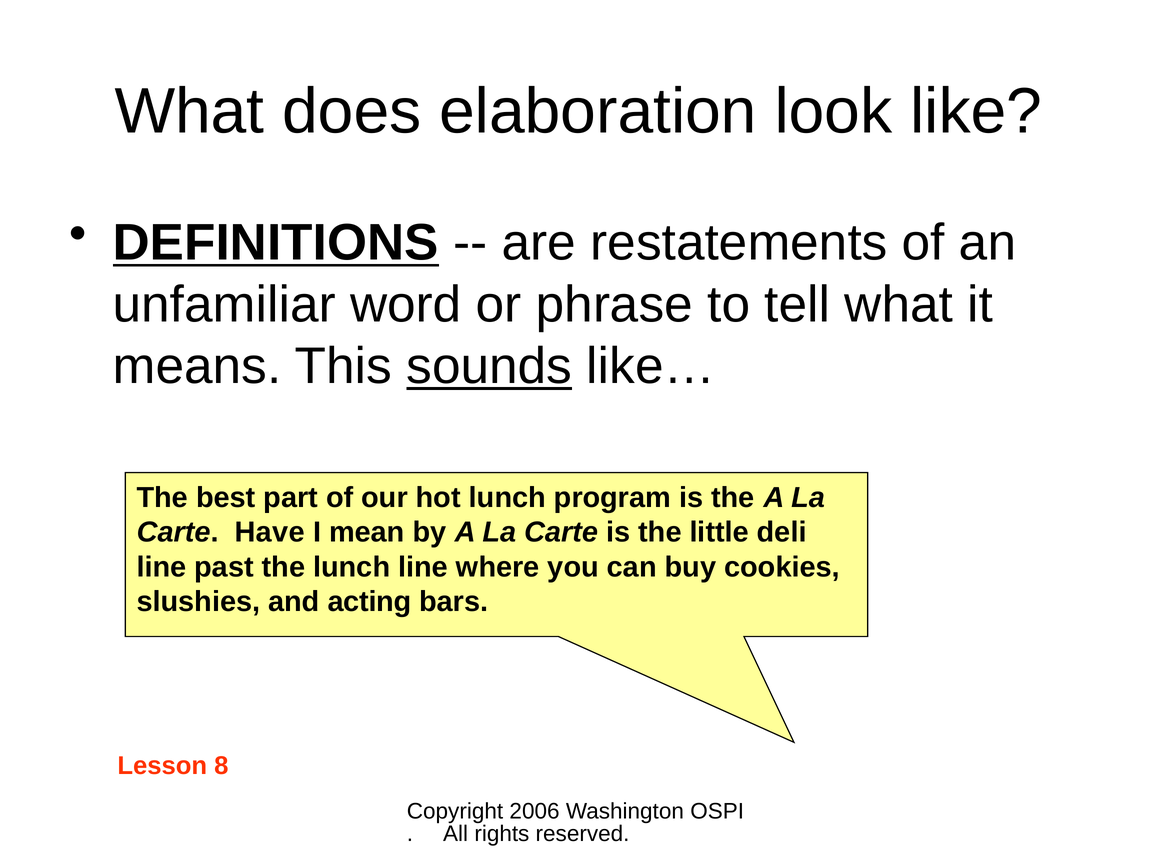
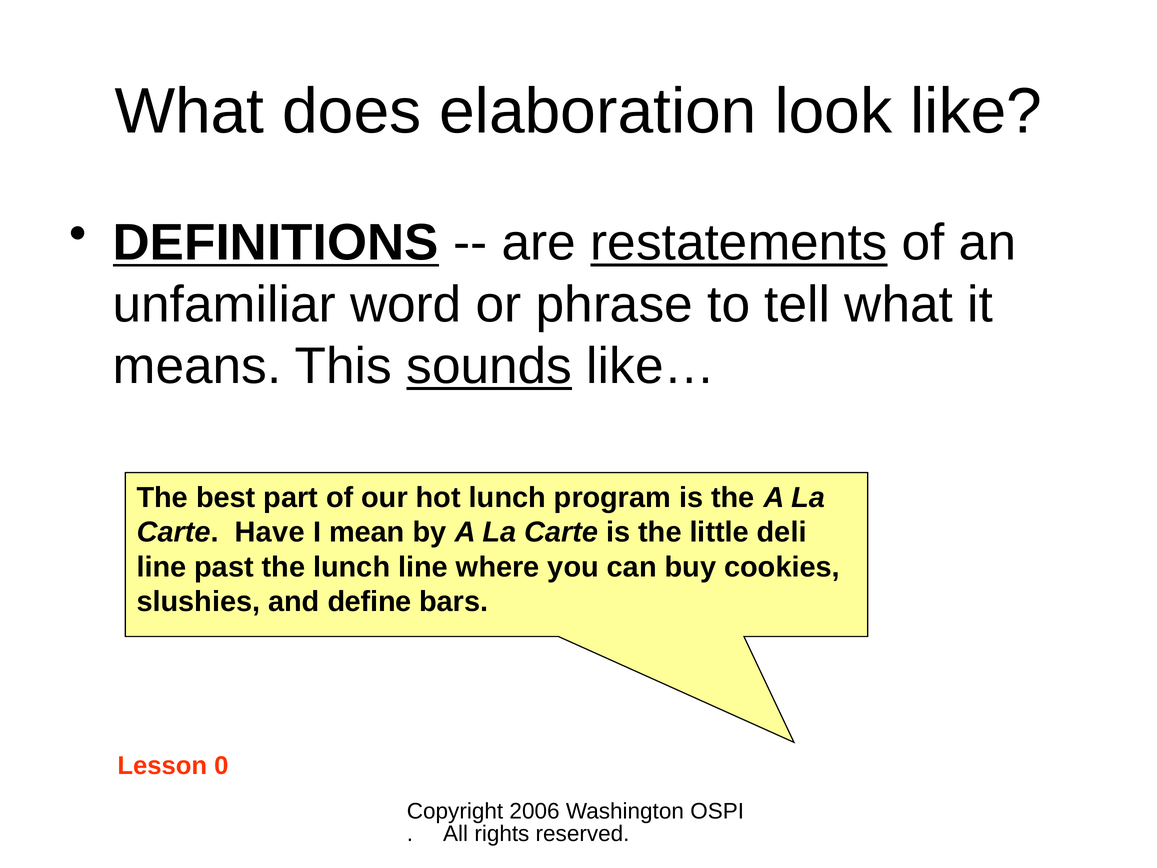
restatements underline: none -> present (739, 243)
acting: acting -> define (370, 602)
8: 8 -> 0 (221, 765)
